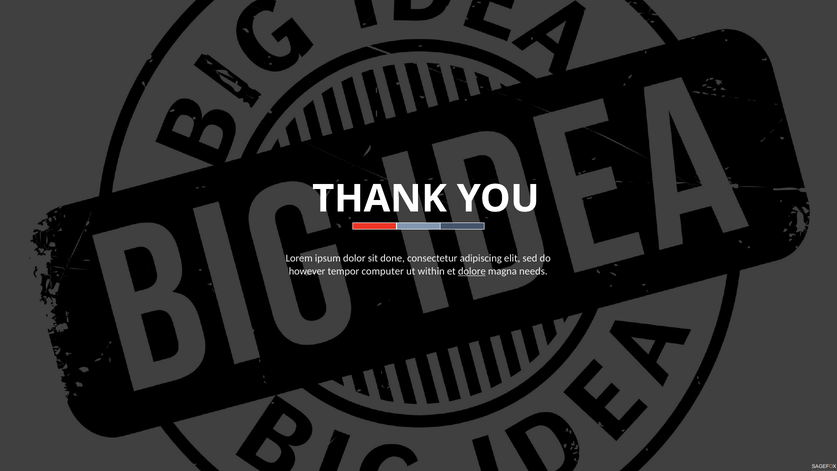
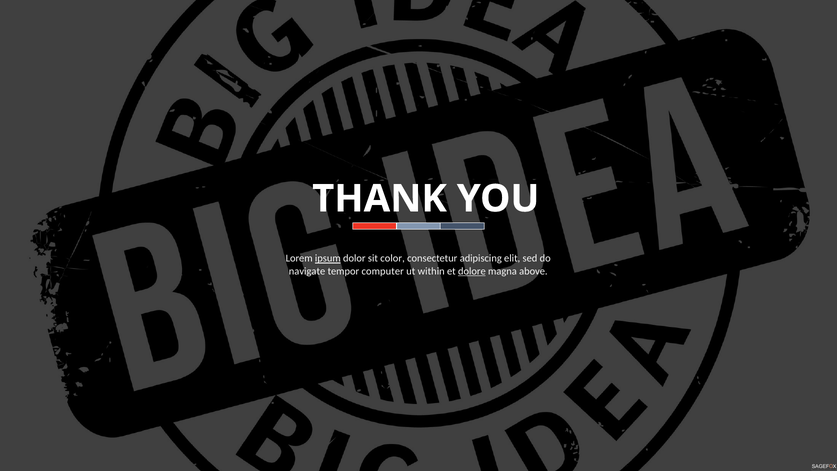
ipsum underline: none -> present (328, 258)
done: done -> color (393, 258)
however: however -> navigate (307, 271)
needs: needs -> above (533, 271)
